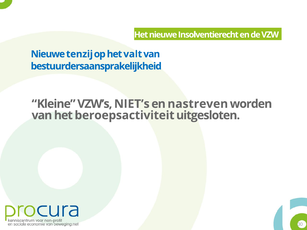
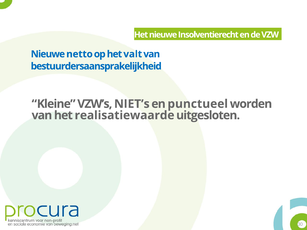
tenzij: tenzij -> netto (80, 54)
nastreven: nastreven -> punctueel (198, 104)
beroepsactiviteit: beroepsactiviteit -> realisatiewaarde (125, 115)
